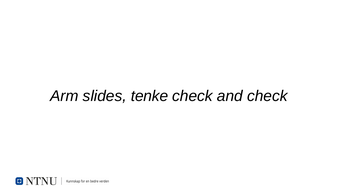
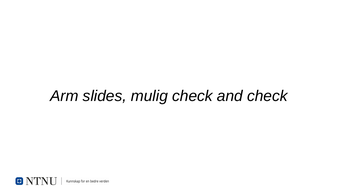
tenke: tenke -> mulig (149, 96)
